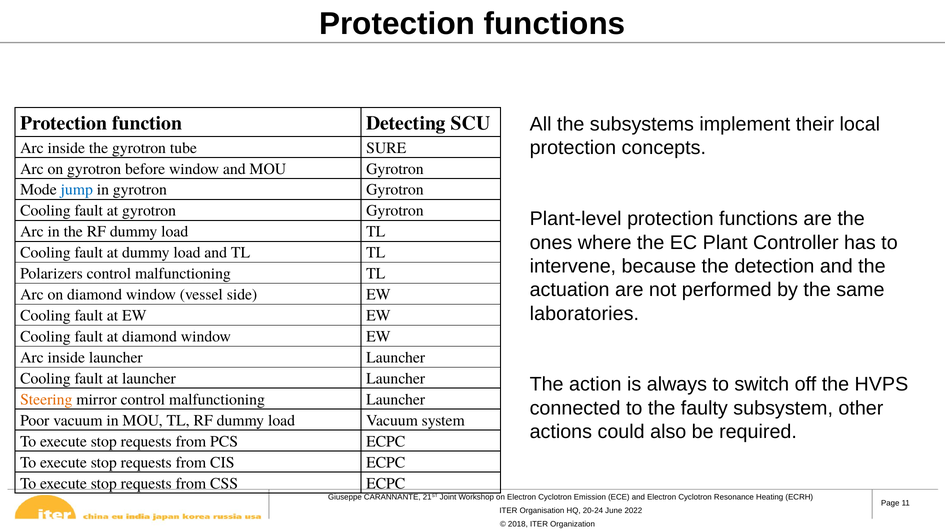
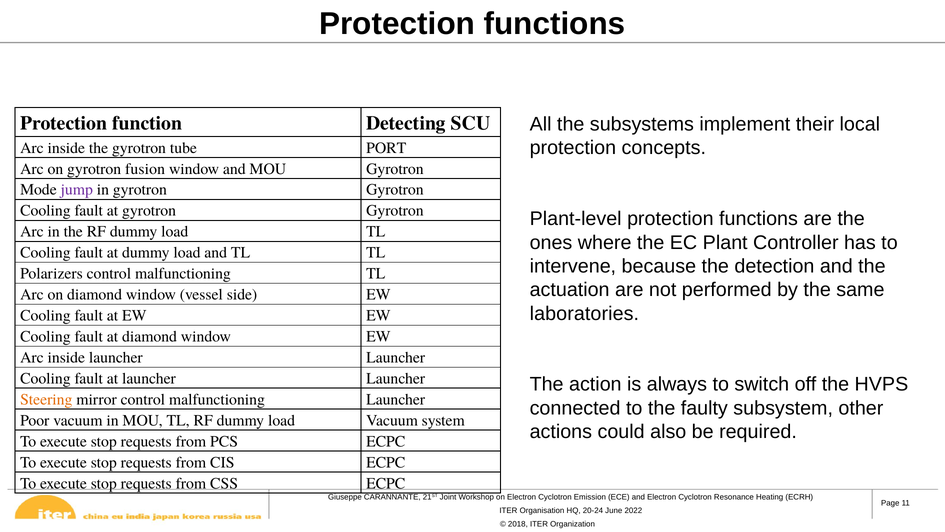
SURE: SURE -> PORT (386, 148)
before: before -> fusion (145, 169)
jump colour: blue -> purple (77, 190)
